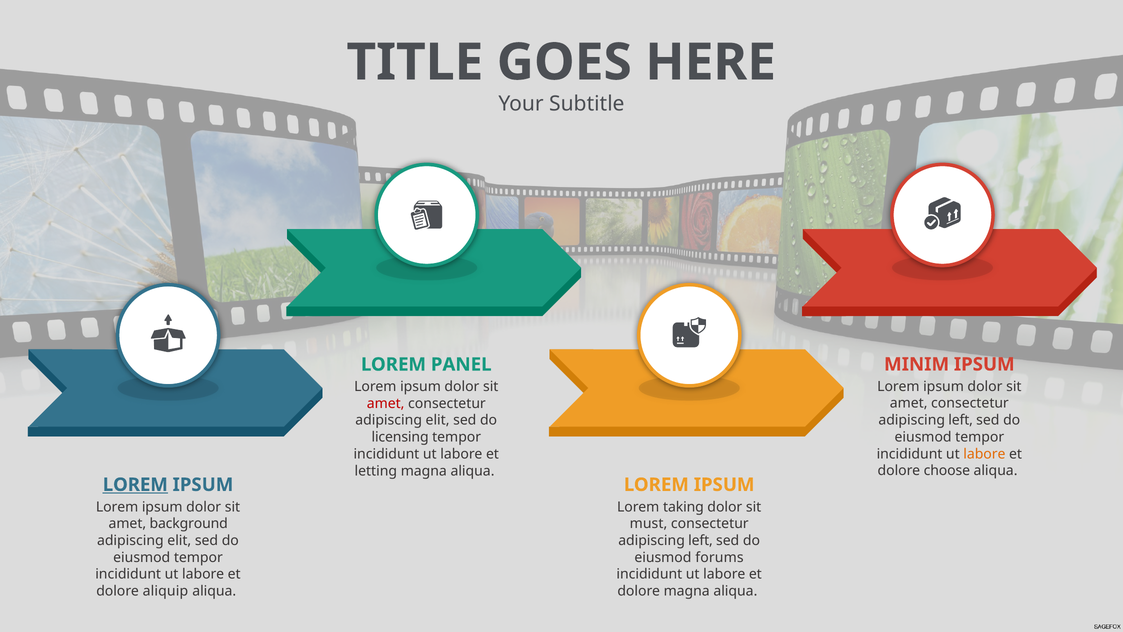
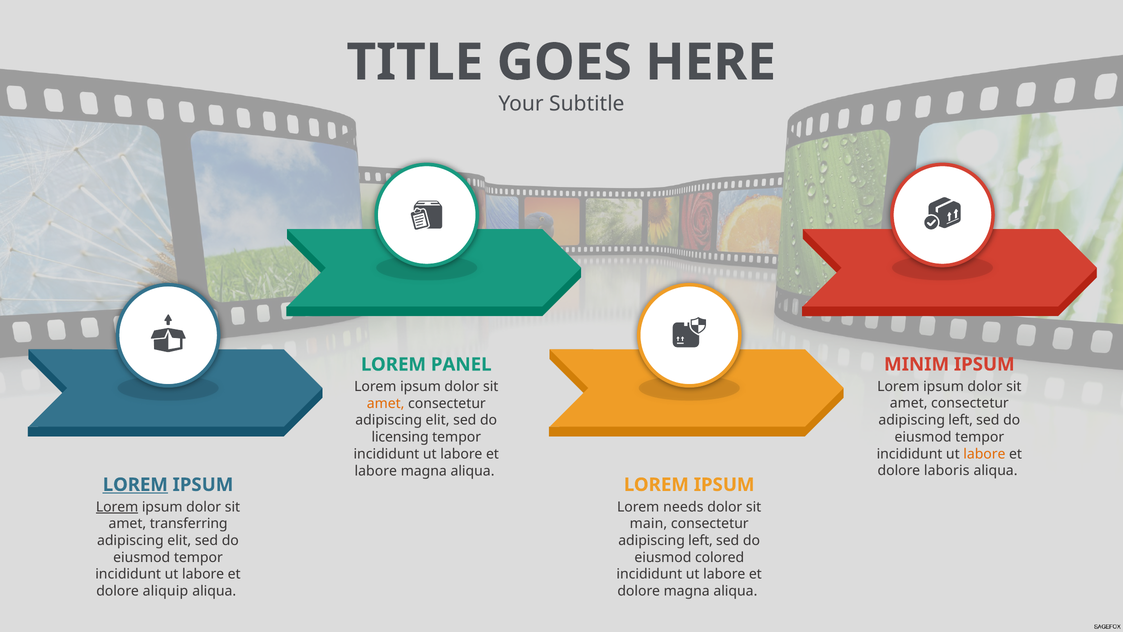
amet colour: red -> orange (386, 403)
choose: choose -> laboris (947, 471)
letting: letting -> labore (376, 471)
Lorem underline: none -> present (117, 507)
taking: taking -> needs (683, 507)
background: background -> transferring (189, 524)
must: must -> main (648, 524)
forums: forums -> colored (720, 557)
